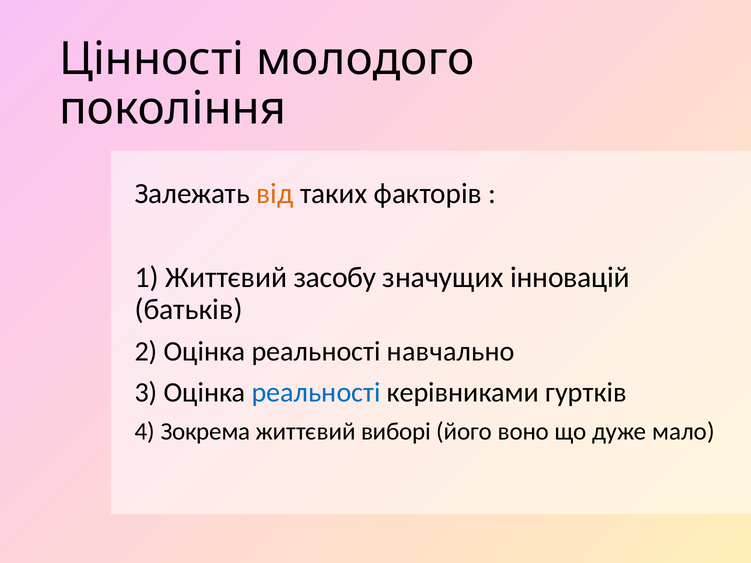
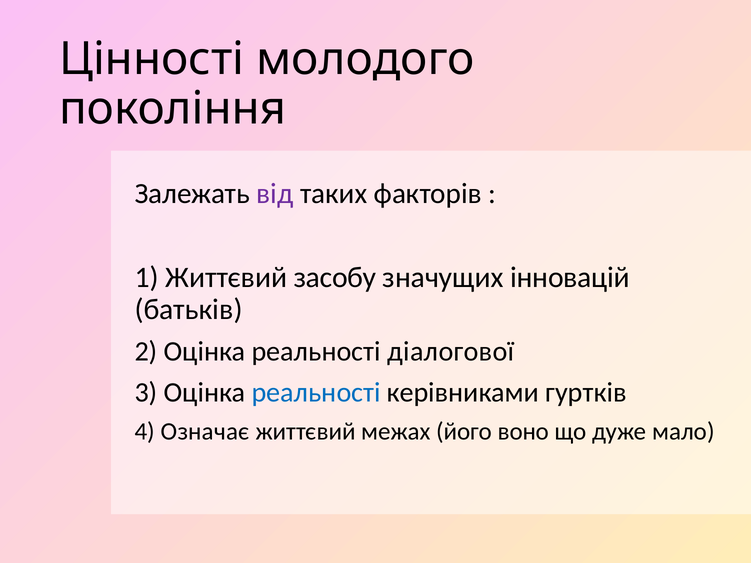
від colour: orange -> purple (275, 194)
навчально: навчально -> діалогової (451, 352)
Зокрема: Зокрема -> Означає (205, 432)
виборі: виборі -> межах (396, 432)
